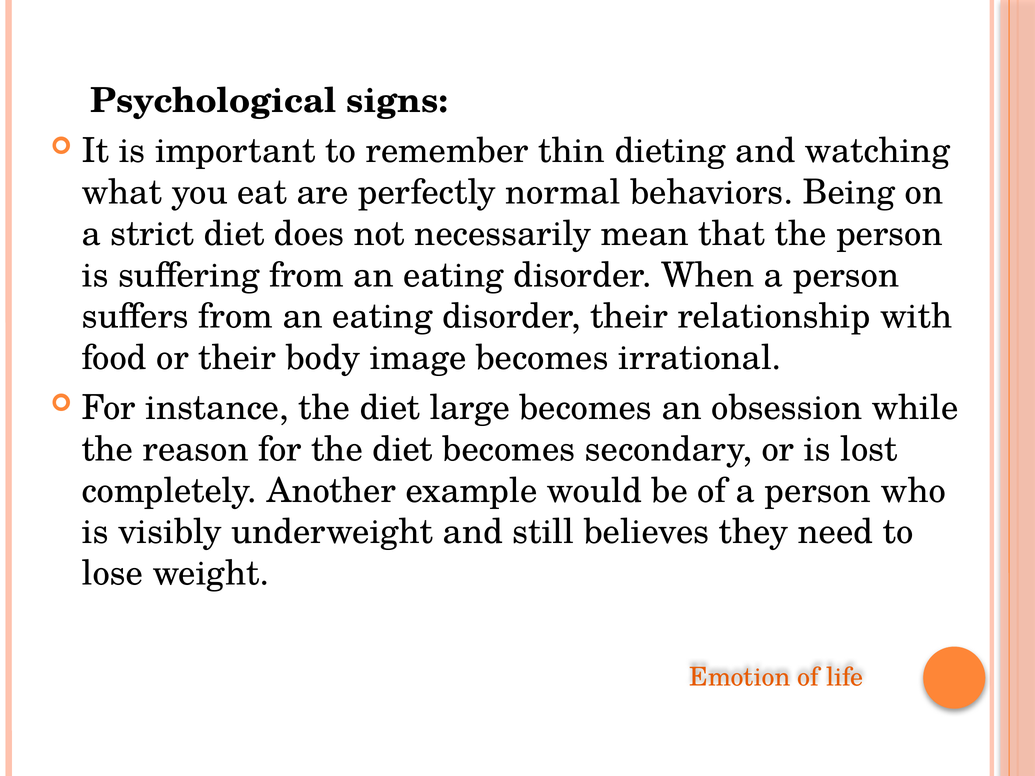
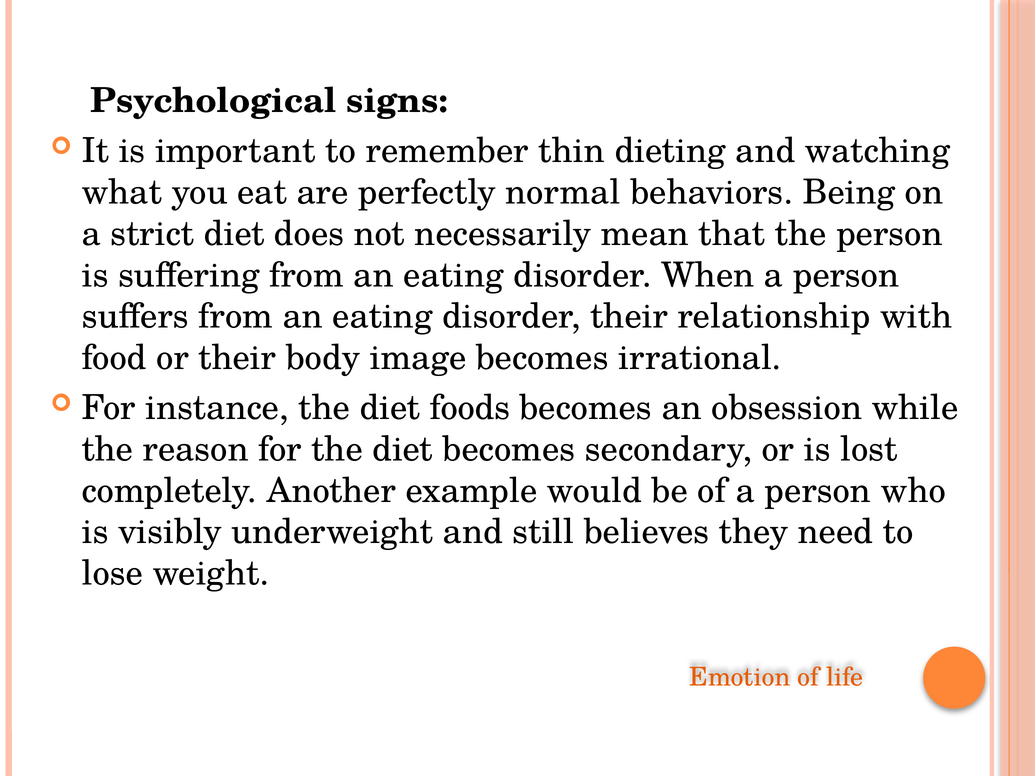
large: large -> foods (470, 408)
